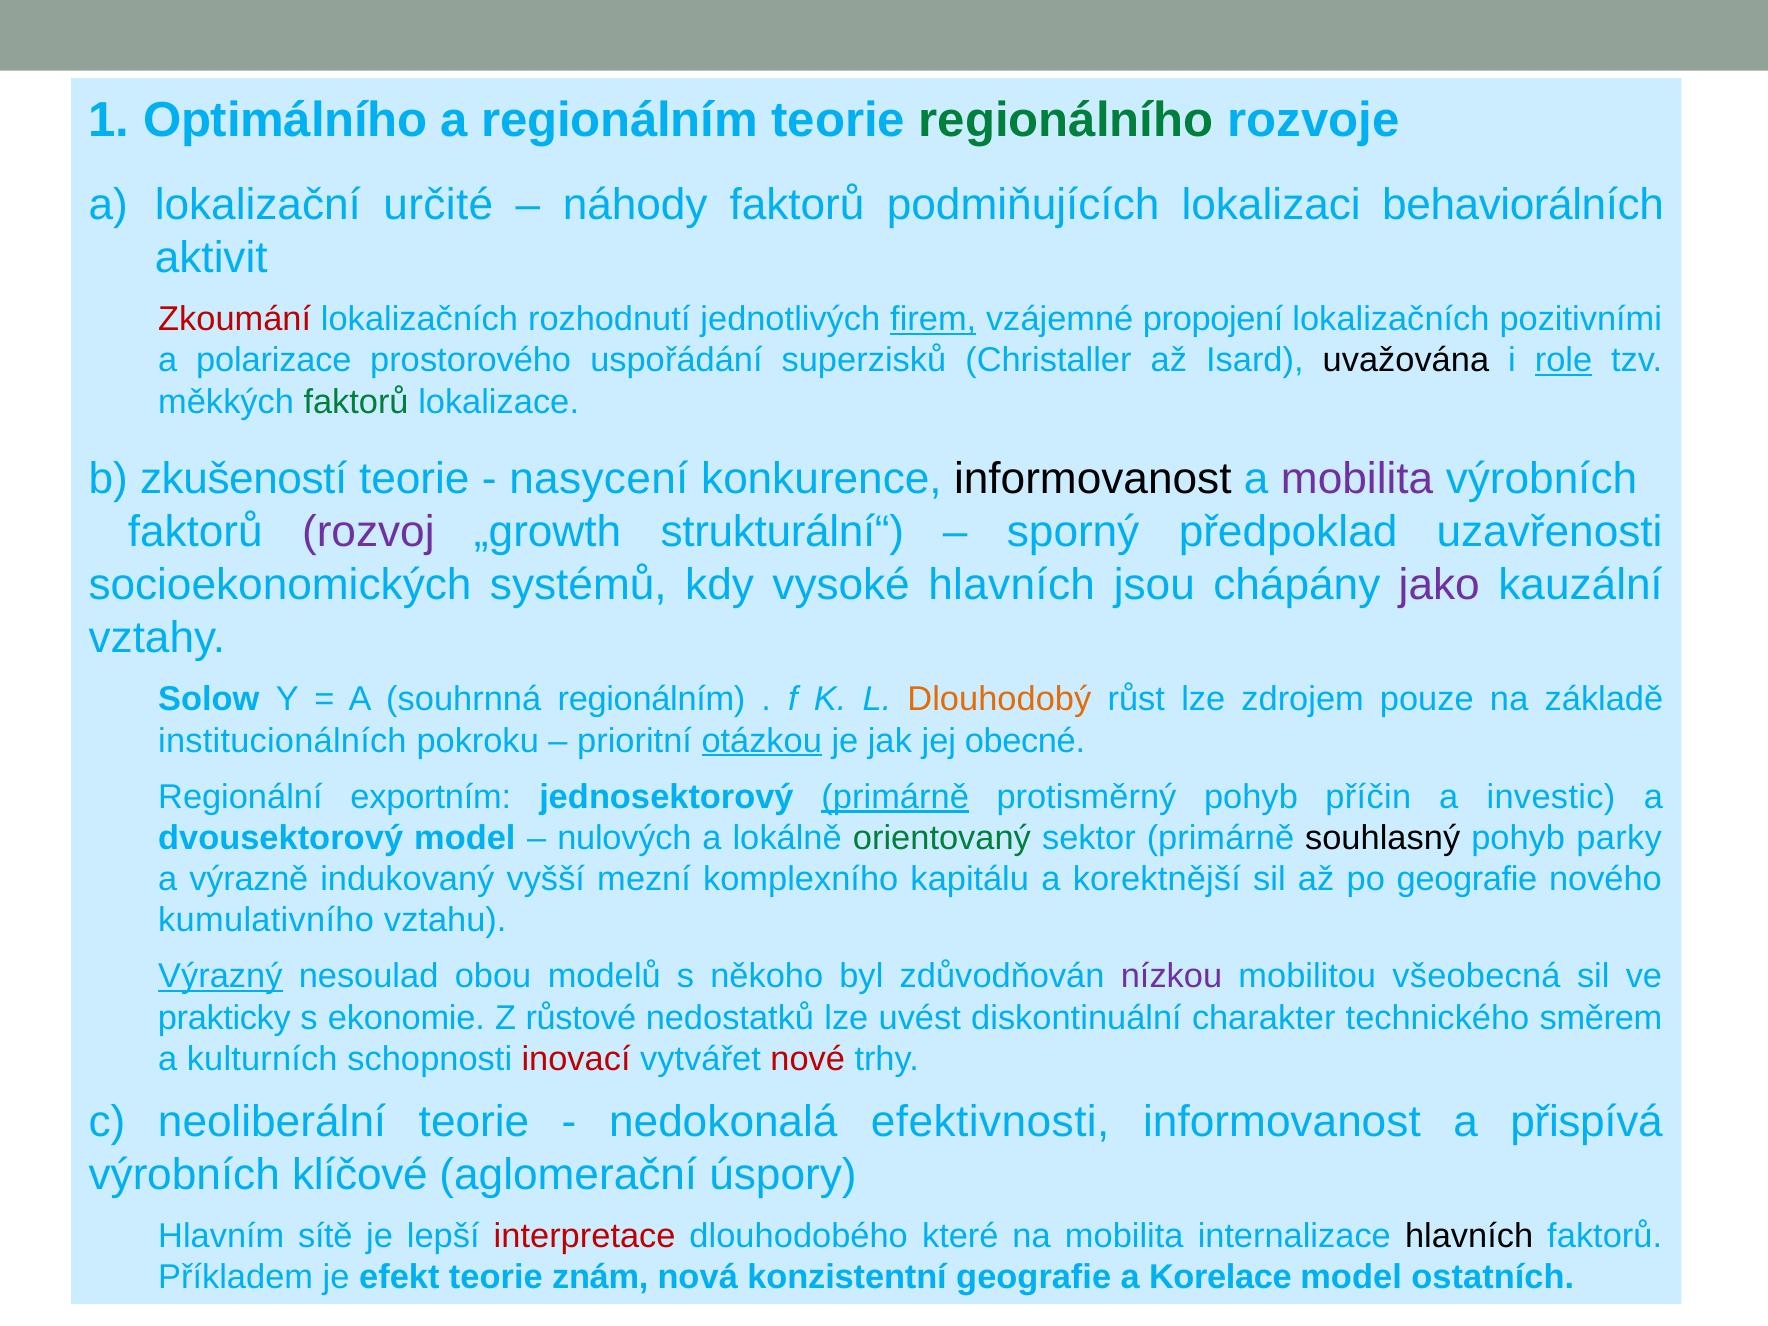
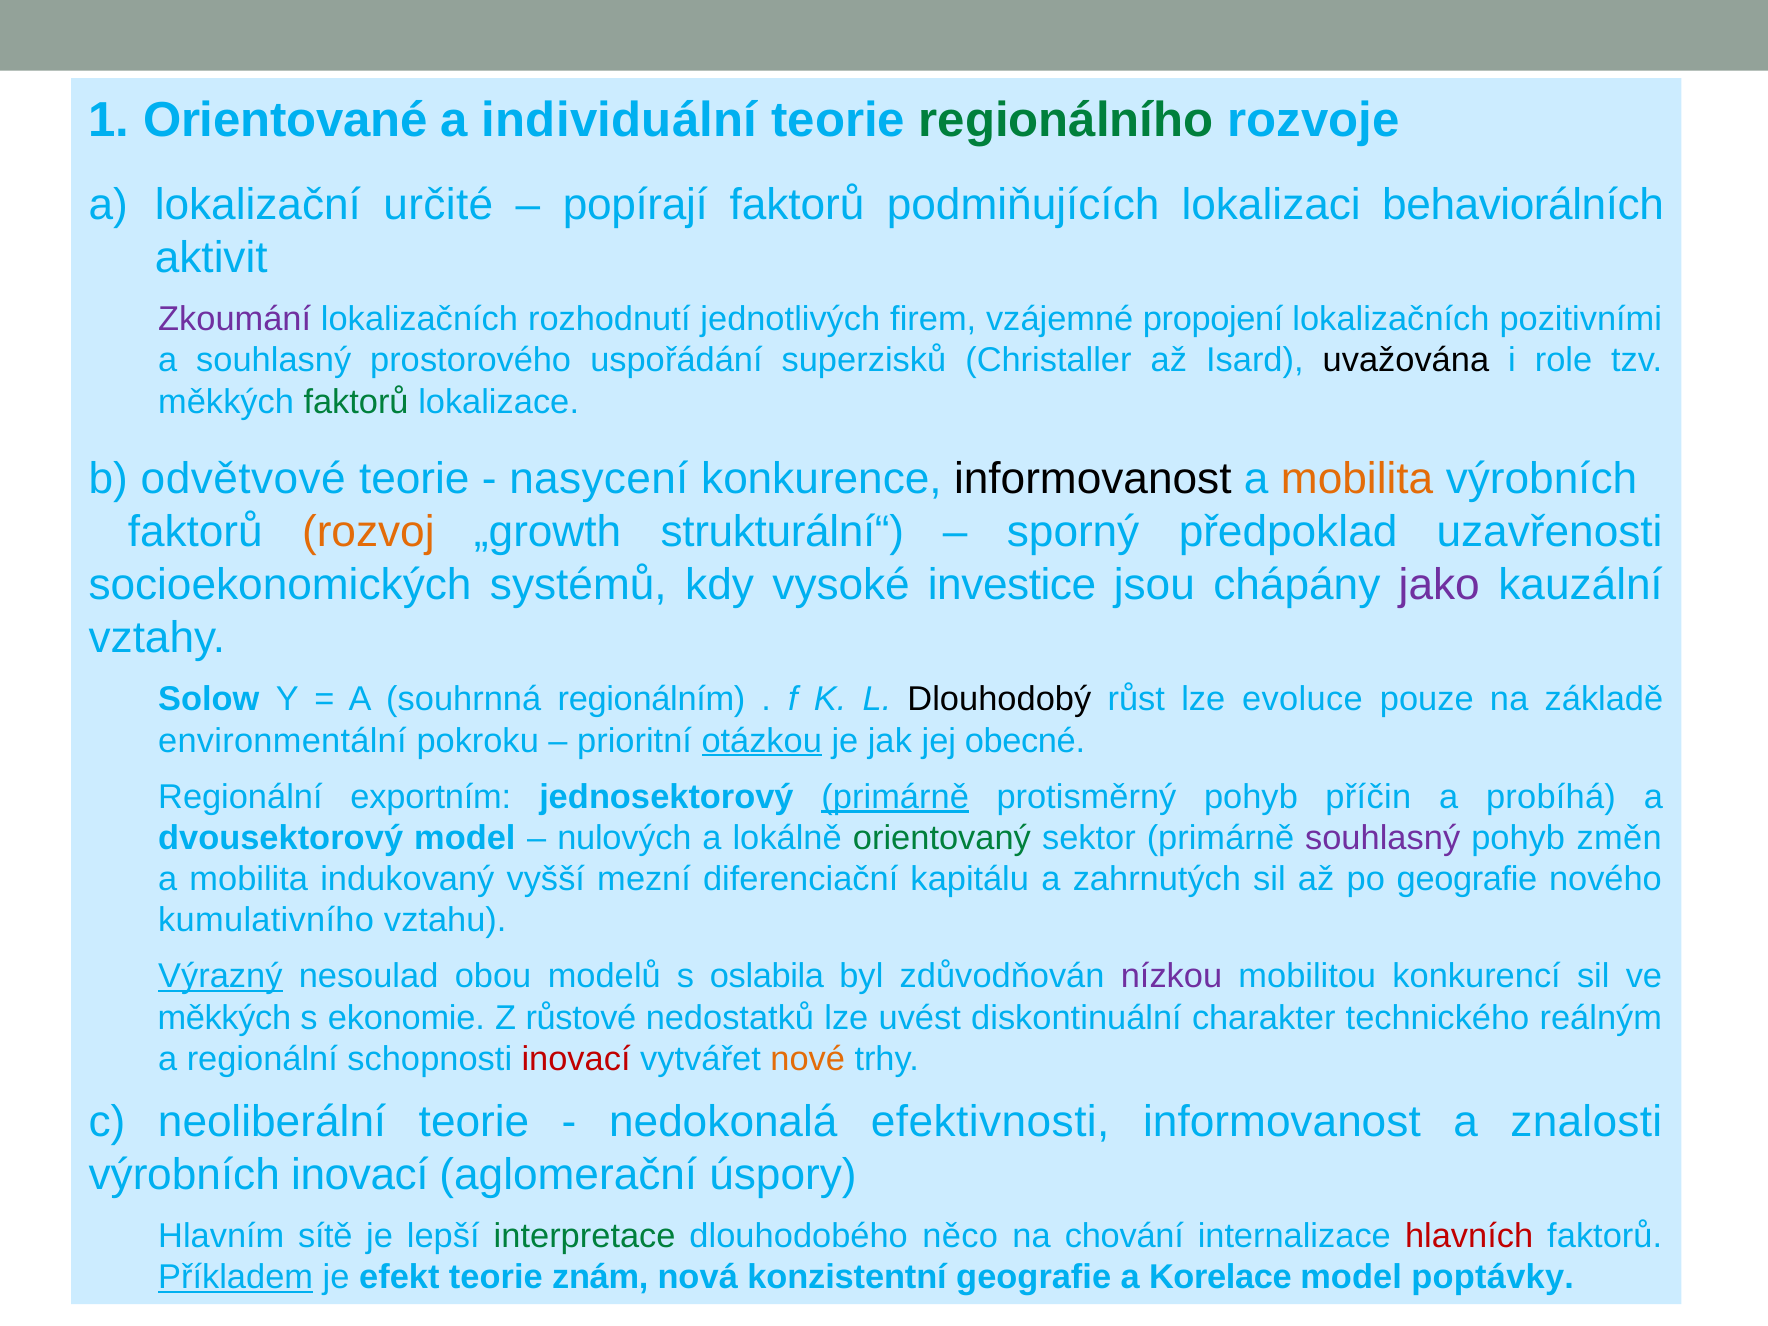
Optimálního: Optimálního -> Orientované (285, 120)
a regionálním: regionálním -> individuální (620, 120)
náhody: náhody -> popírají (635, 205)
Zkoumání colour: red -> purple (235, 319)
firem underline: present -> none (933, 319)
a polarizace: polarizace -> souhlasný (274, 360)
role underline: present -> none (1564, 360)
zkušeností: zkušeností -> odvětvové (243, 479)
mobilita colour: purple -> orange (1357, 479)
rozvoj colour: purple -> orange (368, 532)
vysoké hlavních: hlavních -> investice (1012, 585)
Dlouhodobý colour: orange -> black (999, 699)
zdrojem: zdrojem -> evoluce (1302, 699)
institucionálních: institucionálních -> environmentální (282, 741)
investic: investic -> probíhá (1551, 797)
souhlasný colour: black -> purple (1383, 838)
parky: parky -> změn (1619, 838)
výrazně: výrazně -> mobilita (249, 879)
komplexního: komplexního -> diferenciační (801, 879)
korektnější: korektnější -> zahrnutých (1157, 879)
někoho: někoho -> oslabila (767, 977)
všeobecná: všeobecná -> konkurencí (1477, 977)
prakticky: prakticky -> měkkých (224, 1018)
směrem: směrem -> reálným (1601, 1018)
a kulturních: kulturních -> regionální (262, 1059)
nové colour: red -> orange (808, 1059)
přispívá: přispívá -> znalosti (1586, 1122)
výrobních klíčové: klíčové -> inovací (360, 1175)
interpretace colour: red -> green (585, 1236)
které: které -> něco (960, 1236)
na mobilita: mobilita -> chování (1124, 1236)
hlavních colour: black -> red (1469, 1236)
Příkladem underline: none -> present (236, 1277)
ostatních: ostatních -> poptávky (1493, 1277)
